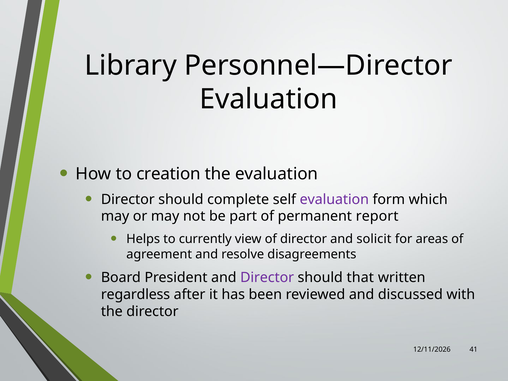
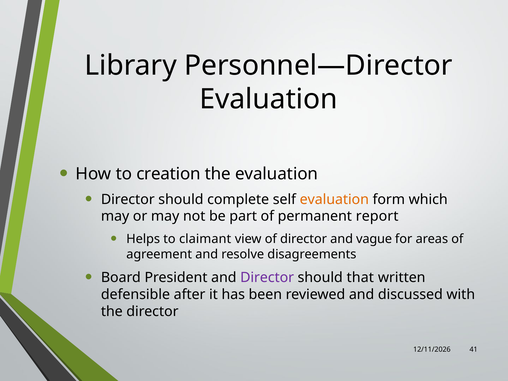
evaluation colour: purple -> orange (334, 199)
currently: currently -> claimant (205, 239)
solicit: solicit -> vague (374, 239)
regardless: regardless -> defensible (135, 295)
